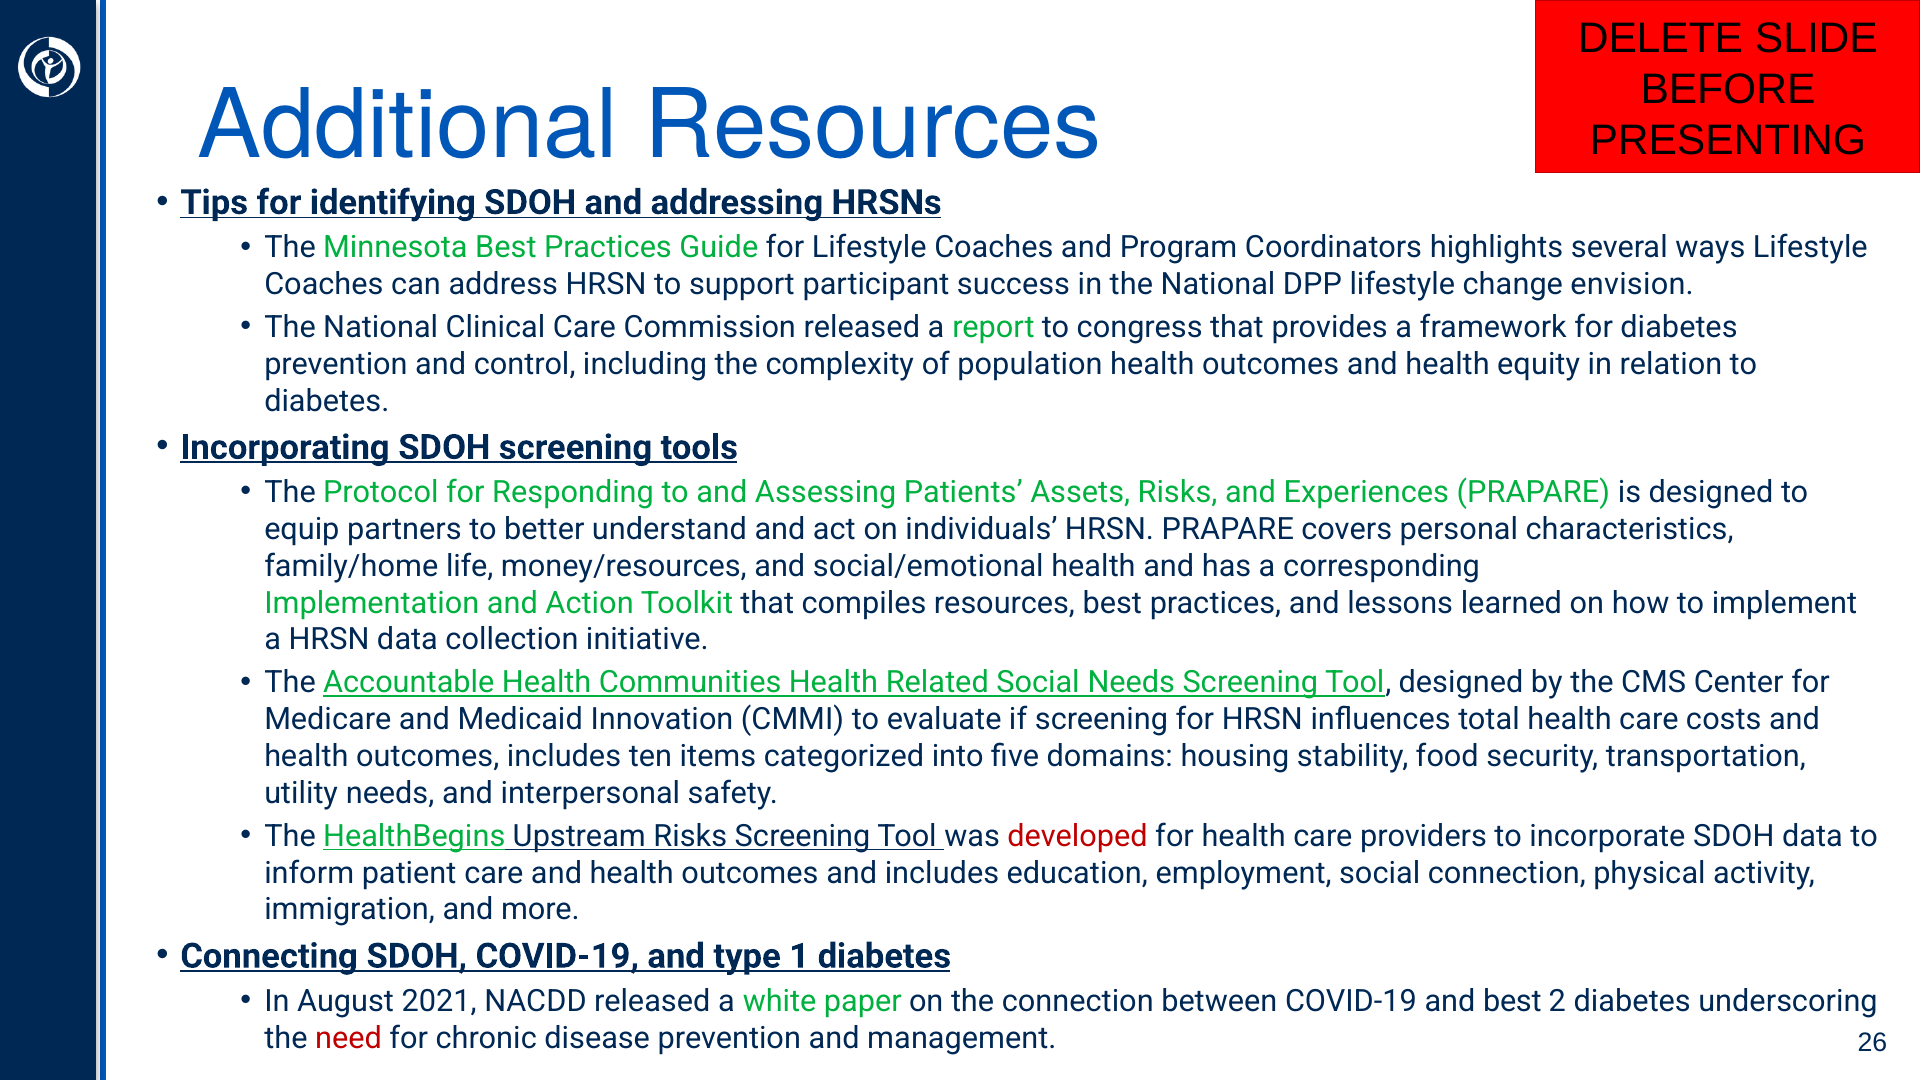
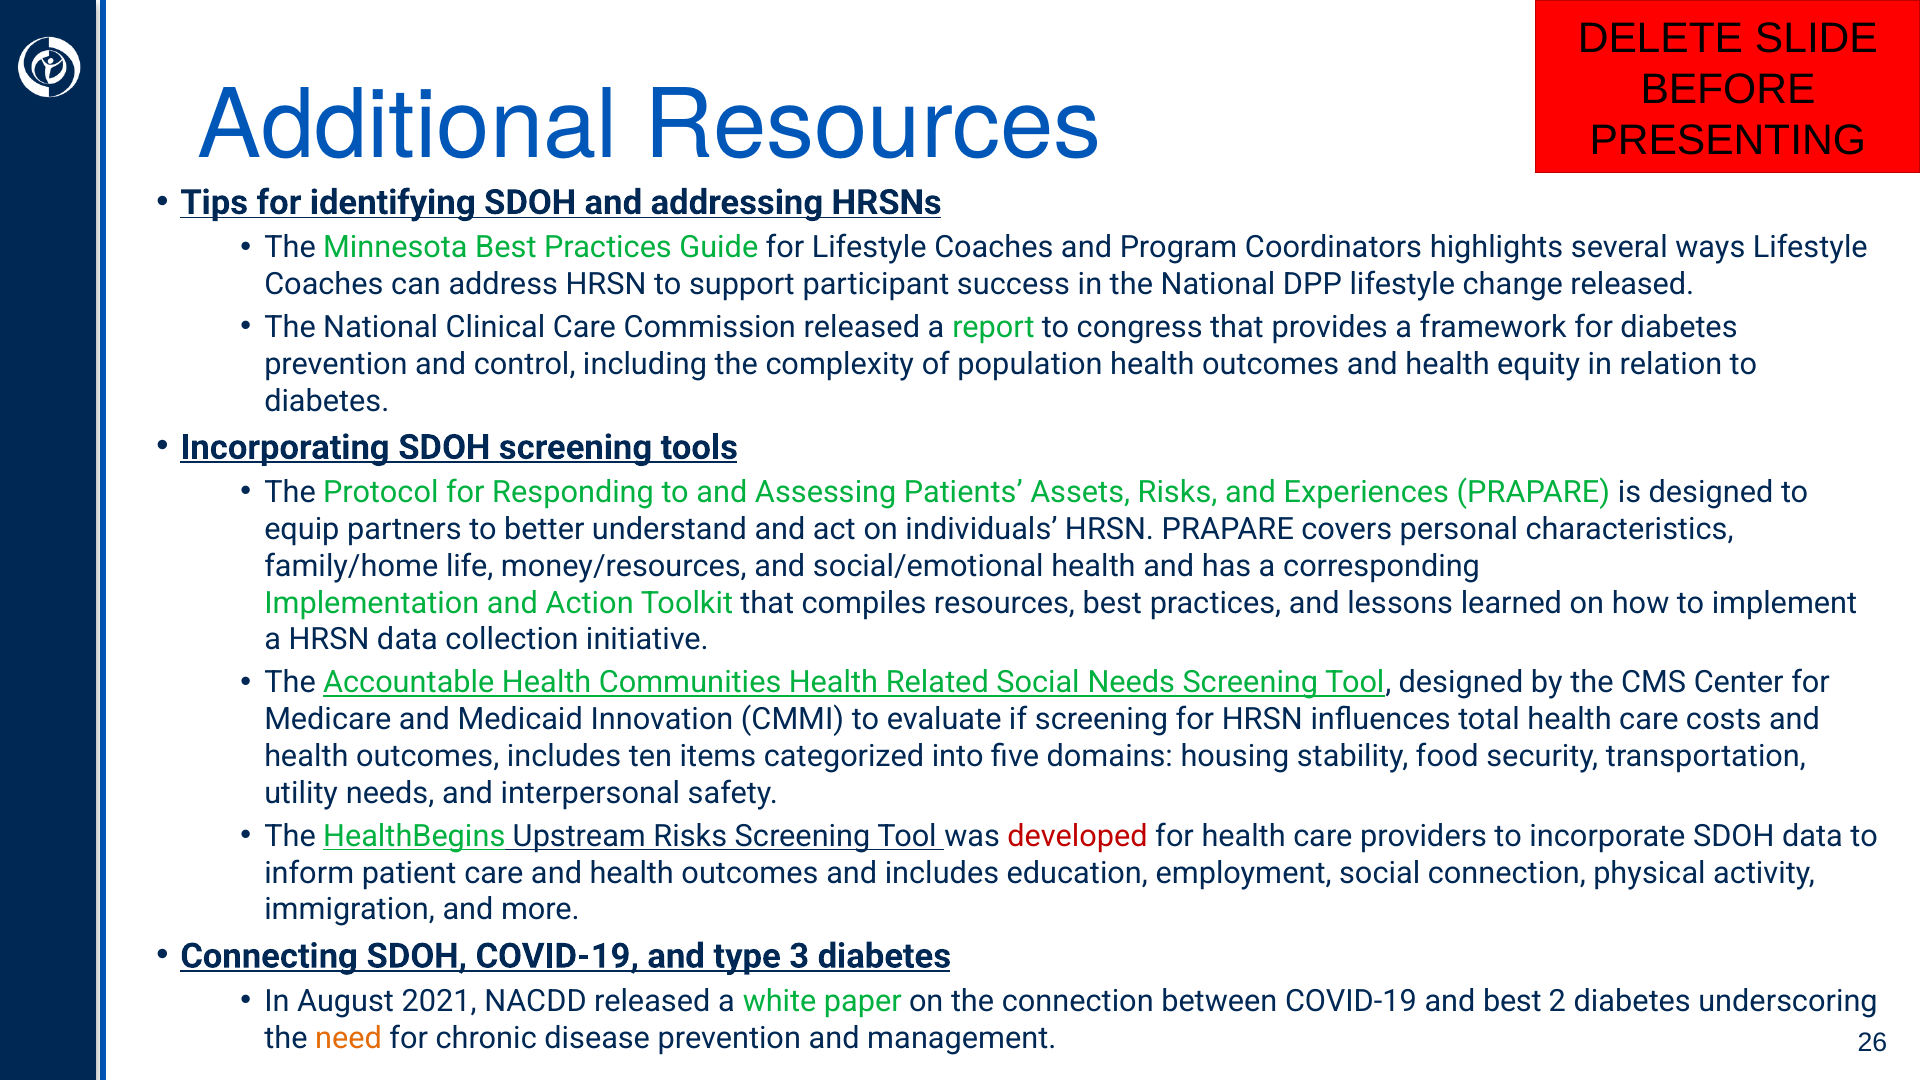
change envision: envision -> released (1632, 284)
1: 1 -> 3 (799, 956)
need colour: red -> orange (348, 1038)
